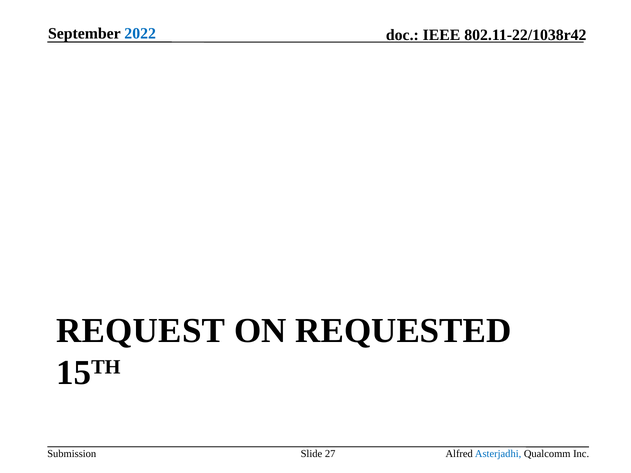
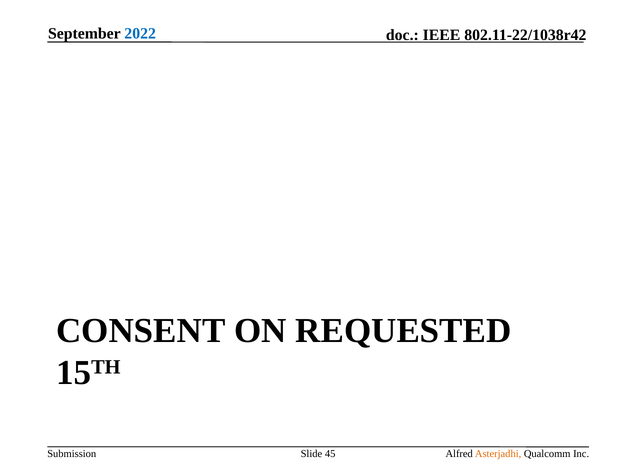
REQUEST: REQUEST -> CONSENT (141, 331)
27: 27 -> 45 (330, 454)
Asterjadhi colour: blue -> orange (498, 454)
